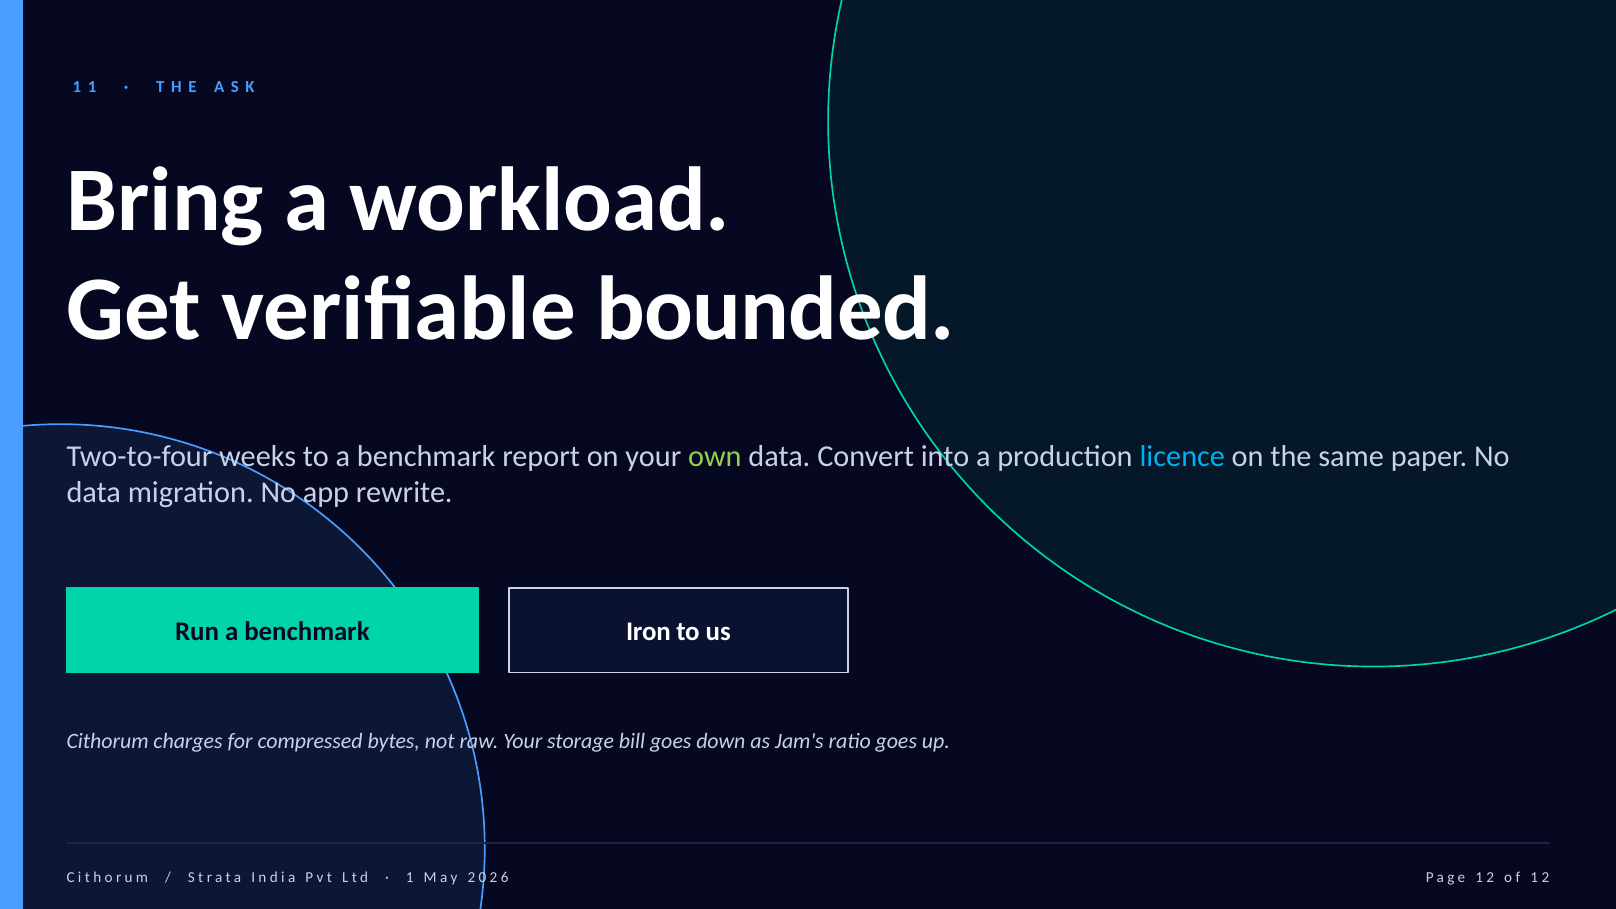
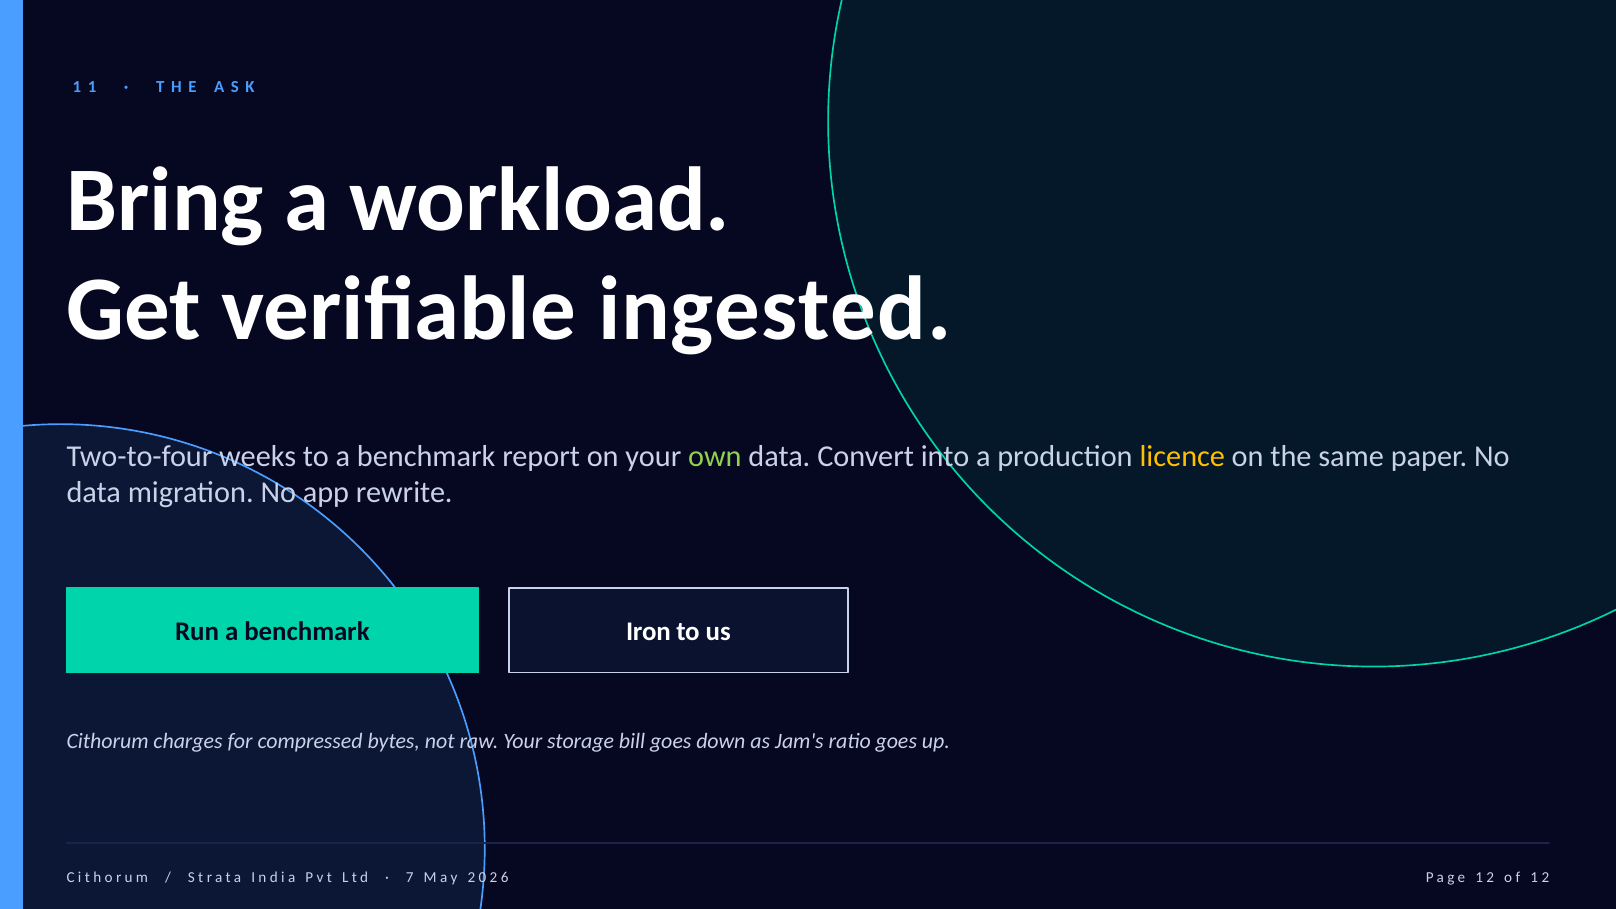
bounded: bounded -> ingested (775, 309)
licence colour: light blue -> yellow (1182, 457)
1: 1 -> 7 (410, 877)
